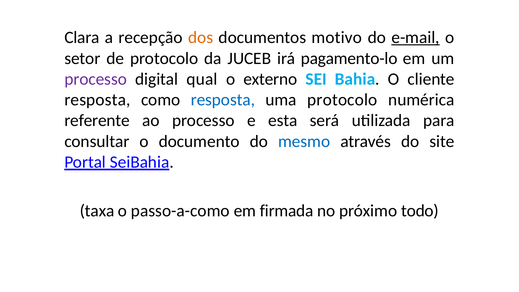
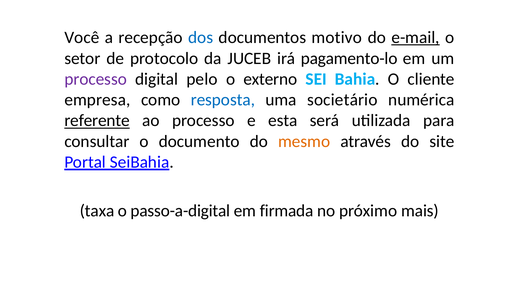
Clara: Clara -> Você (82, 38)
dos colour: orange -> blue (201, 38)
qual: qual -> pelo (202, 79)
resposta: resposta -> empresa (97, 100)
uma protocolo: protocolo -> societário (342, 100)
referente underline: none -> present (97, 121)
mesmo colour: blue -> orange (304, 141)
passo-a-como: passo-a-como -> passo-a-digital (180, 211)
todo: todo -> mais (420, 211)
